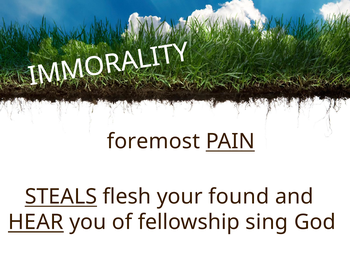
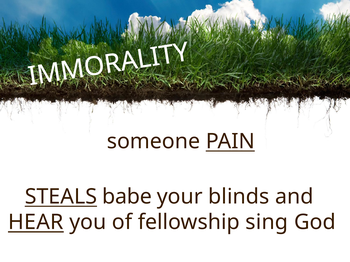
foremost: foremost -> someone (153, 141)
flesh: flesh -> babe (127, 197)
found: found -> blinds (239, 197)
